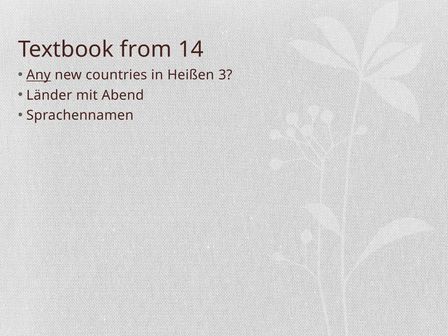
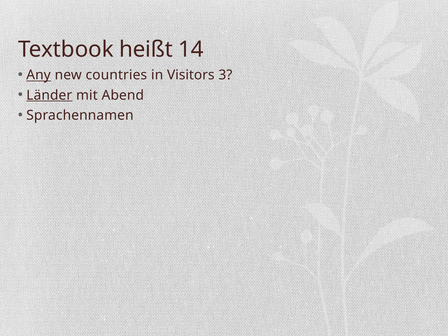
from: from -> heißt (146, 49)
Heißen: Heißen -> Visitors (191, 75)
Länder underline: none -> present (49, 95)
